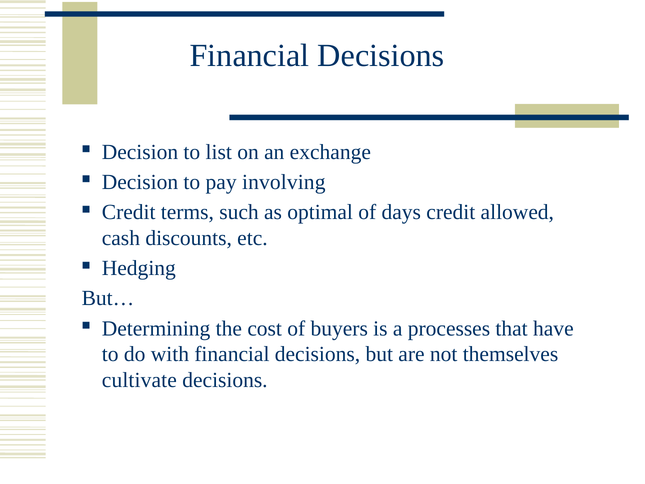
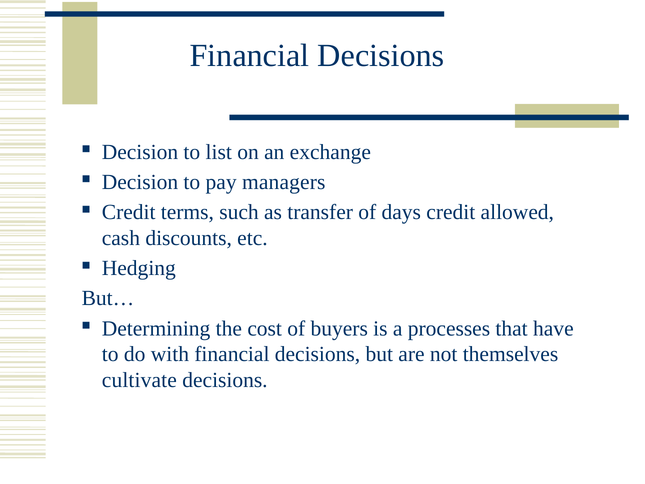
involving: involving -> managers (284, 182)
optimal: optimal -> transfer (320, 212)
